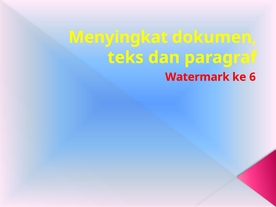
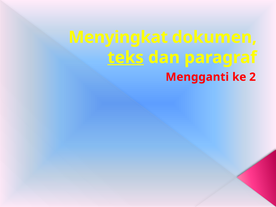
teks underline: none -> present (126, 57)
Watermark: Watermark -> Mengganti (197, 77)
6: 6 -> 2 (253, 77)
